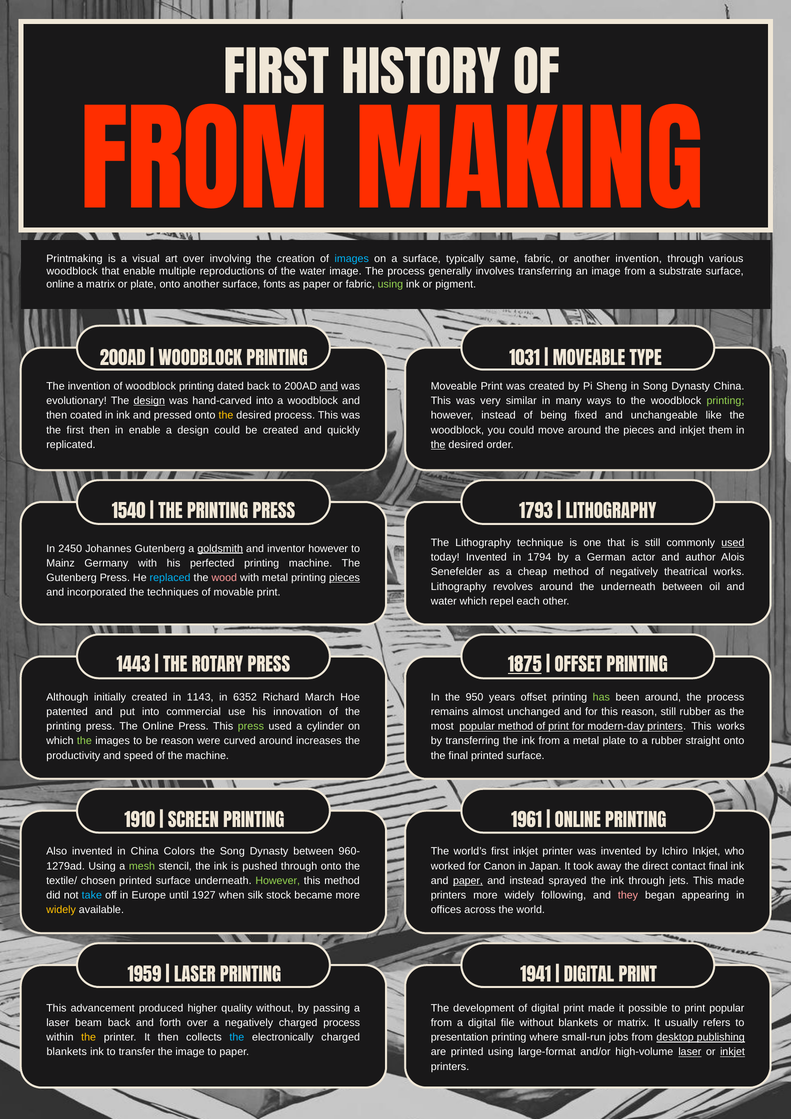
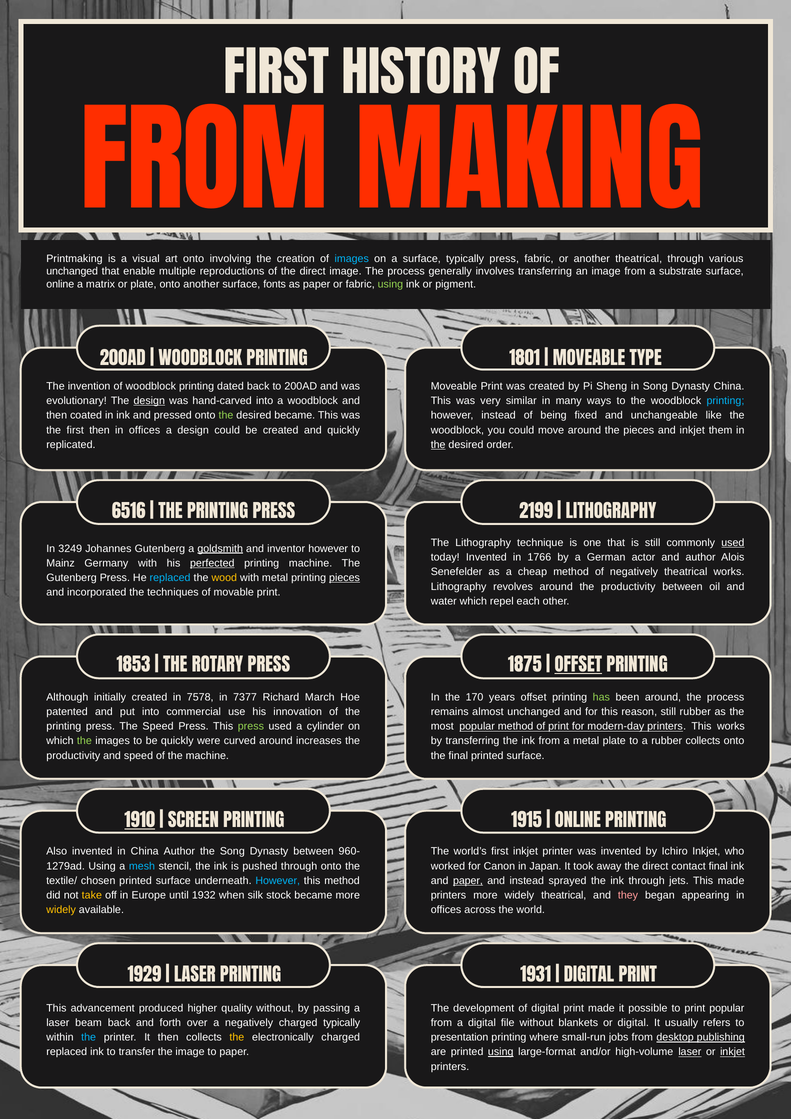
art over: over -> onto (194, 259)
typically same: same -> press (504, 259)
another invention: invention -> theatrical (639, 259)
woodblock: woodblock -> unchanged (72, 271)
of the water: water -> direct (313, 271)
1031: 1031 -> 1801 (525, 359)
and underline: present -> none (329, 386)
printing colour: light green -> light blue (725, 401)
the colour: yellow -> light green (226, 416)
desired process: process -> became (295, 416)
enable: enable -> offices (145, 430)
1540: 1540 -> 6516 (129, 512)
1793: 1793 -> 2199 (536, 512)
2450: 2450 -> 3249 (70, 549)
1794: 1794 -> 1766 (539, 558)
perfected underline: none -> present (212, 563)
wood colour: pink -> yellow (224, 578)
around the underneath: underneath -> productivity (628, 587)
1443: 1443 -> 1853 (133, 666)
1875 underline: present -> none (525, 666)
OFFSET underline: none -> present (578, 666)
1143: 1143 -> 7578 (200, 697)
6352: 6352 -> 7377 (245, 697)
950: 950 -> 170 (474, 697)
The Online: Online -> Speed (158, 727)
be reason: reason -> quickly (177, 741)
rubber straight: straight -> collects (703, 741)
1910 underline: none -> present (140, 821)
1961: 1961 -> 1915 (527, 821)
China Colors: Colors -> Author (179, 852)
mesh colour: light green -> light blue (142, 866)
However colour: light green -> light blue (278, 881)
take colour: light blue -> yellow (92, 896)
1927: 1927 -> 1932 (204, 896)
widely following: following -> theatrical (564, 896)
1959: 1959 -> 1929 (144, 976)
1941: 1941 -> 1931 (536, 976)
charged process: process -> typically (342, 1023)
or matrix: matrix -> digital (633, 1023)
the colour: yellow -> light blue (89, 1038)
the colour: light blue -> yellow (237, 1038)
blankets: blankets -> replaced (67, 1052)
using underline: none -> present (501, 1052)
